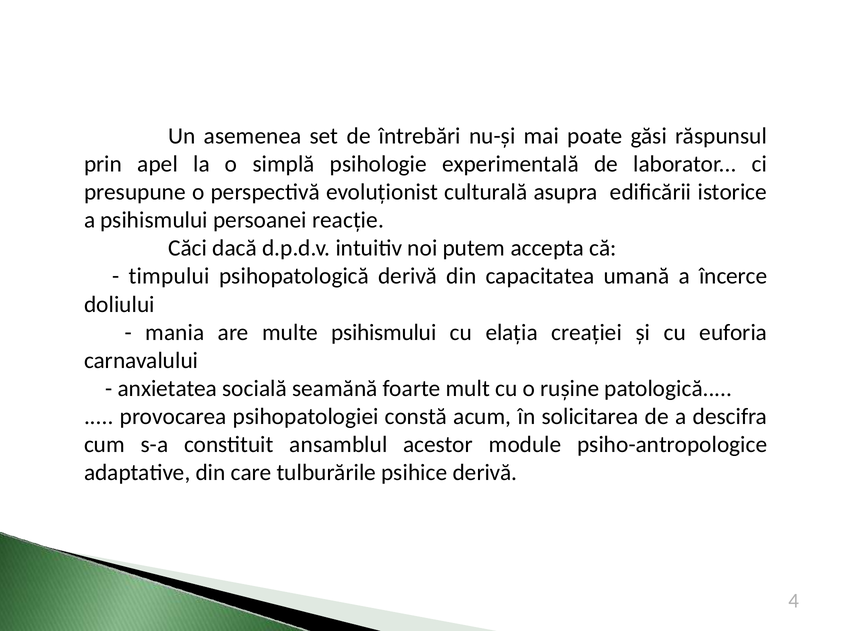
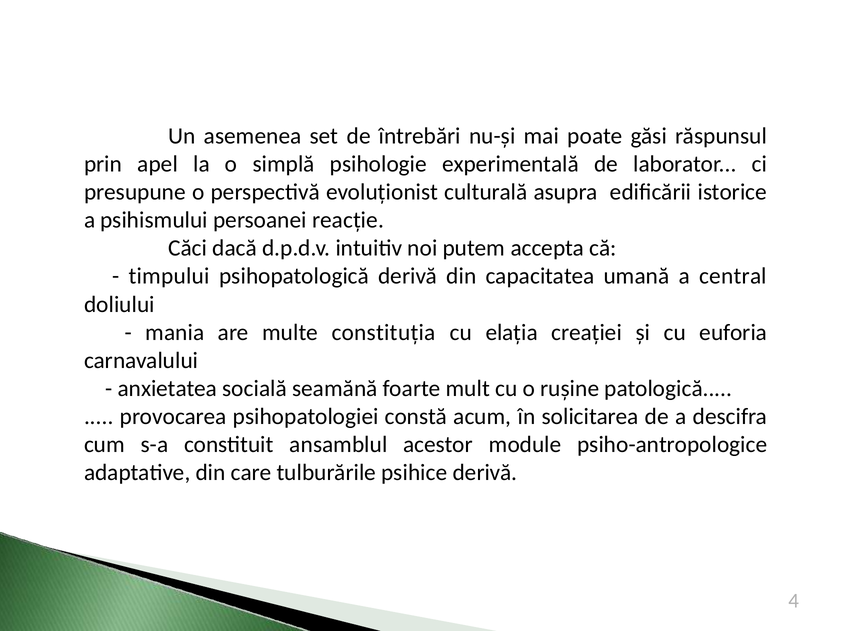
încerce: încerce -> central (733, 276)
multe psihismului: psihismului -> constituția (384, 332)
